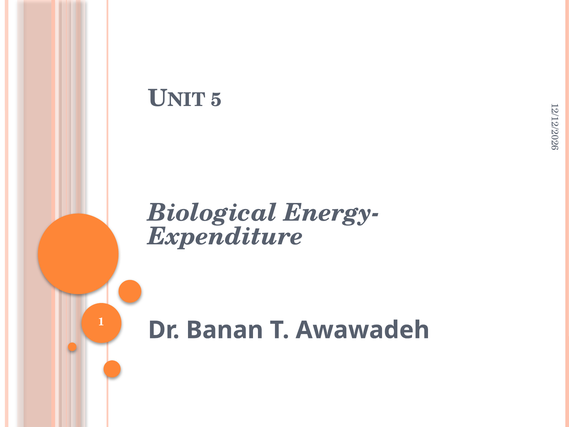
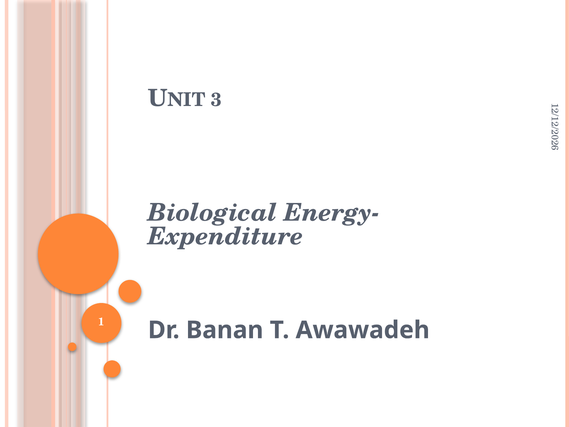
5: 5 -> 3 (216, 100)
